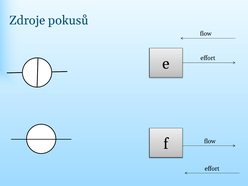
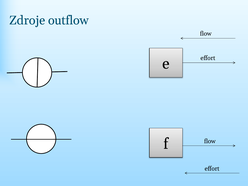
pokusů: pokusů -> outflow (68, 20)
